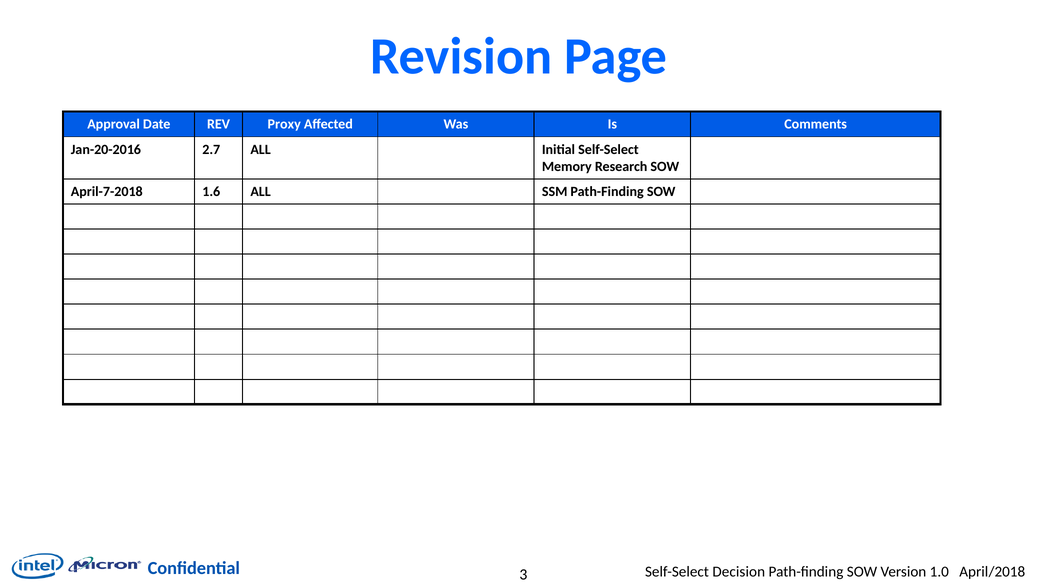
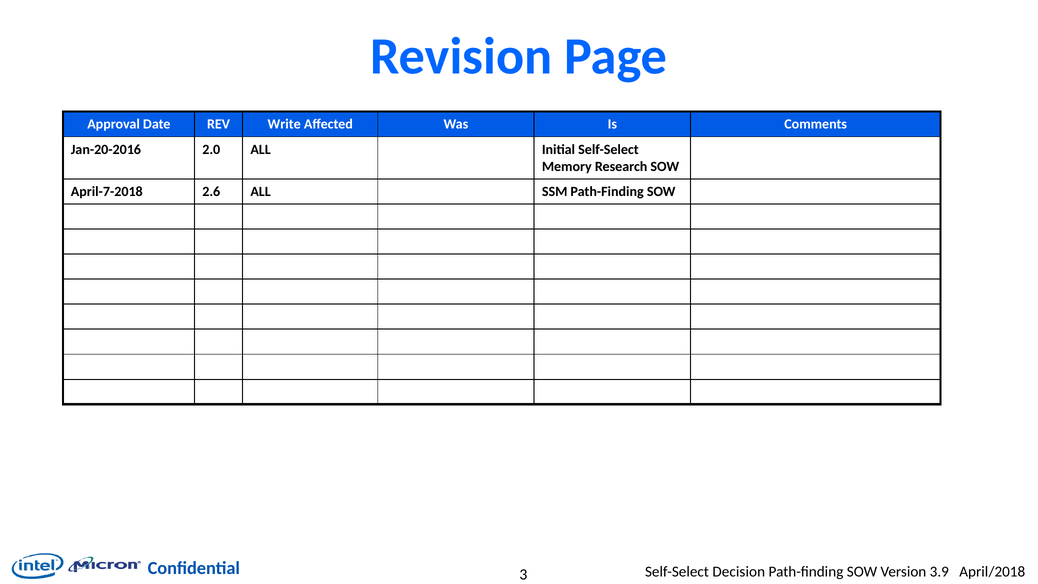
Proxy: Proxy -> Write (284, 124)
2.7: 2.7 -> 2.0 (211, 149)
1.6: 1.6 -> 2.6 (211, 191)
1.0: 1.0 -> 3.9 (939, 572)
